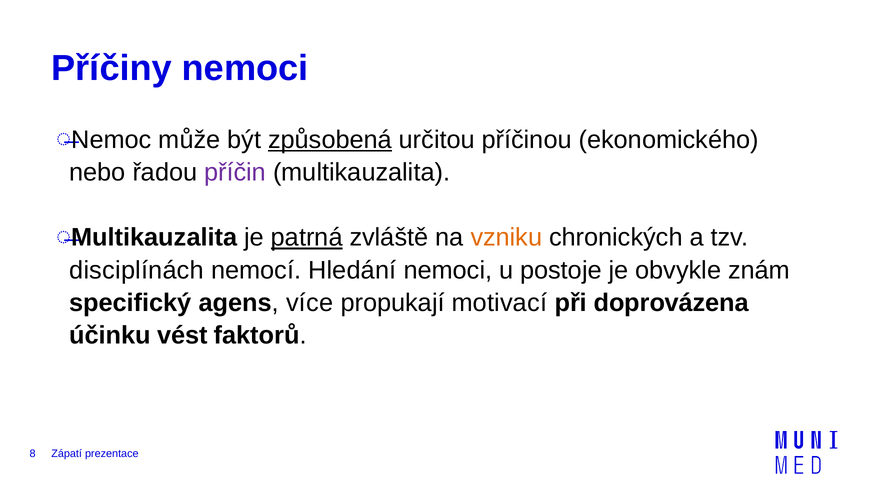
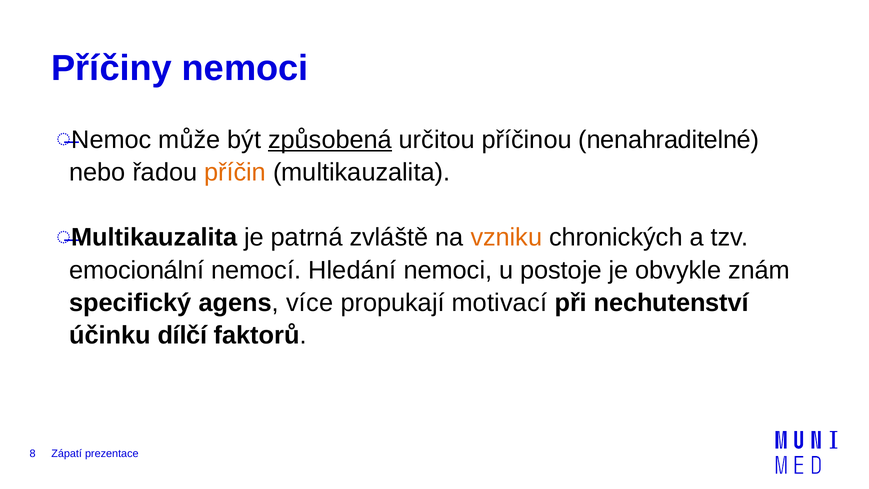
ekonomického: ekonomického -> nenahraditelné (669, 140)
příčin colour: purple -> orange (235, 172)
patrná underline: present -> none (307, 238)
disciplínách: disciplínách -> emocionální (137, 270)
doprovázena: doprovázena -> nechutenství (671, 303)
vést: vést -> dílčí (182, 335)
